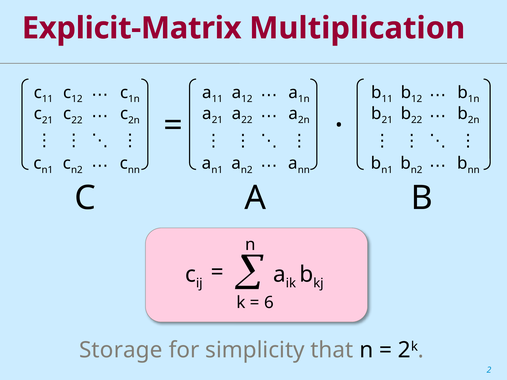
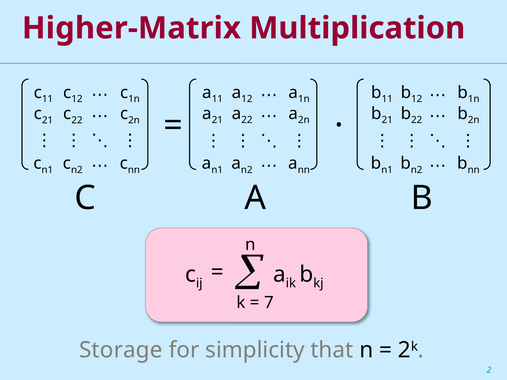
Explicit-Matrix: Explicit-Matrix -> Higher-Matrix (131, 28)
6: 6 -> 7 (269, 303)
